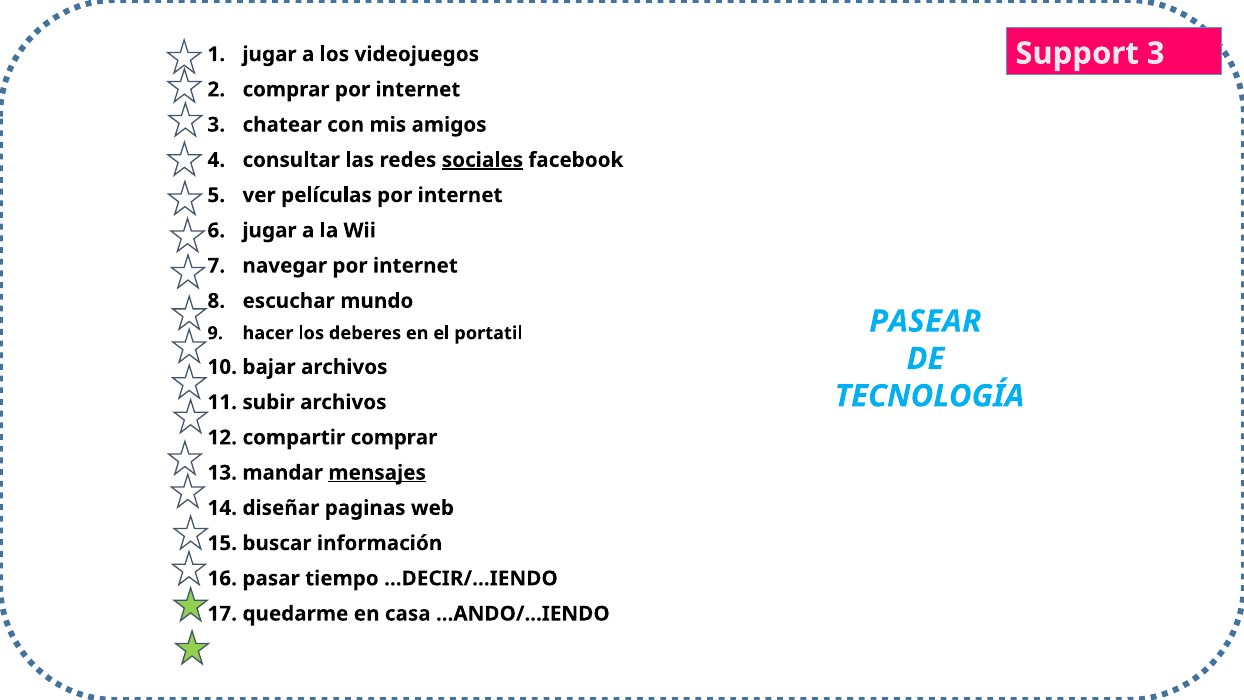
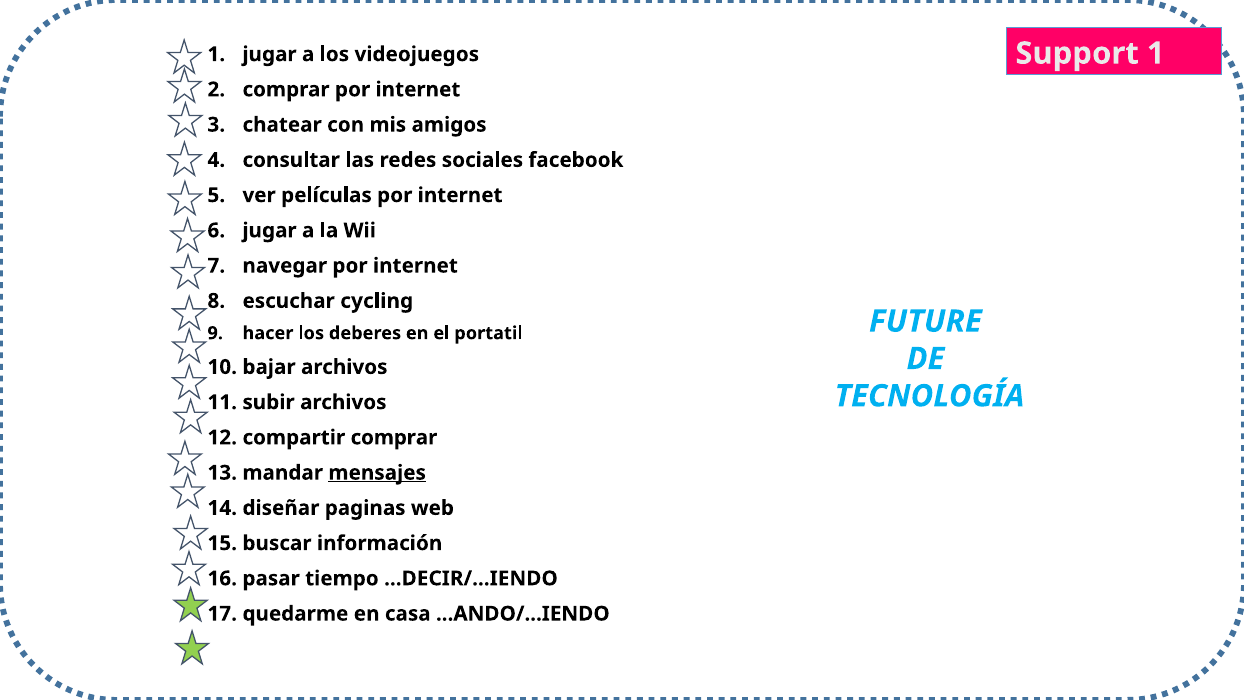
Support 3: 3 -> 1 (1156, 53)
sociales underline: present -> none (482, 160)
mundo: mundo -> cycling (377, 301)
PASEAR: PASEAR -> FUTURE (925, 321)
